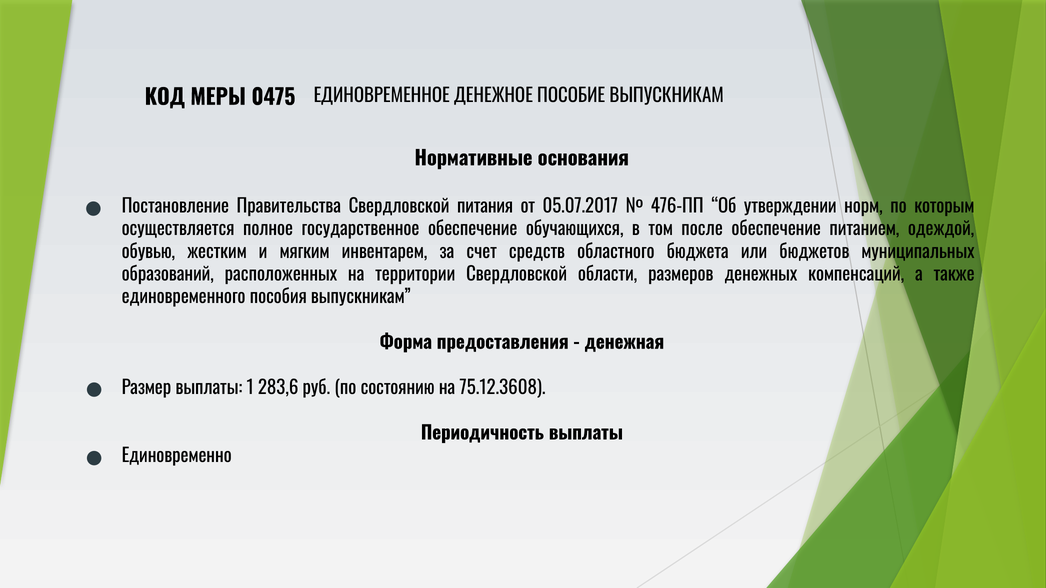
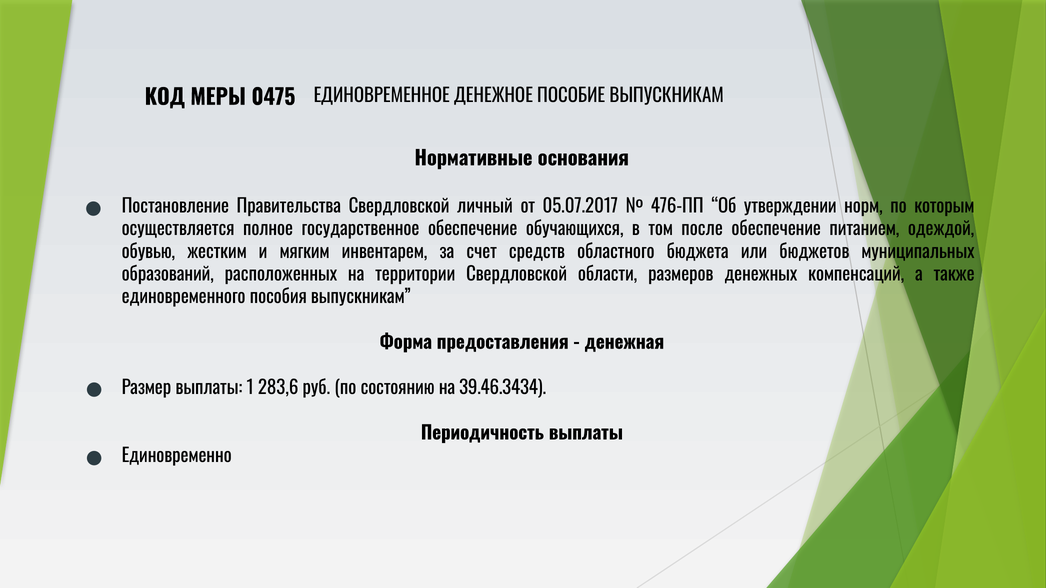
питания: питания -> личный (485, 207)
75.12.3608: 75.12.3608 -> 39.46.3434 (503, 388)
